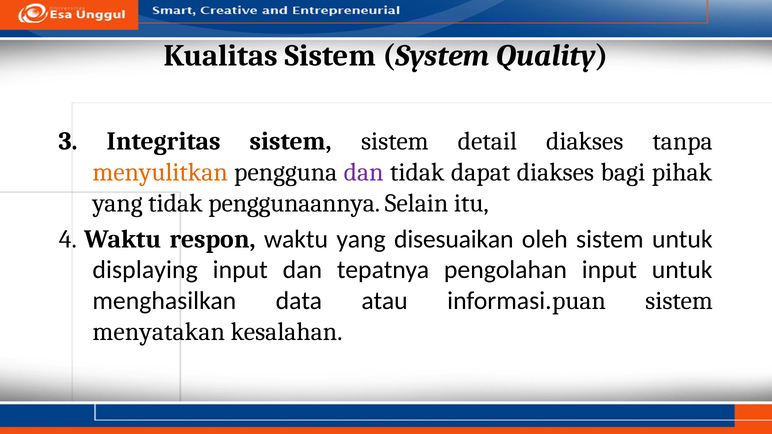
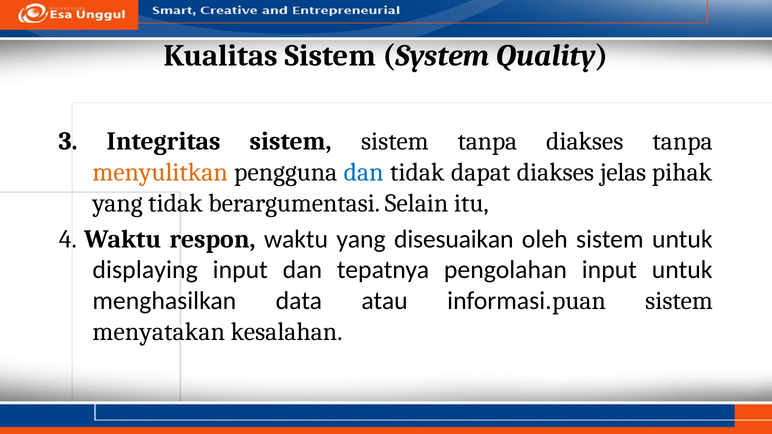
sistem detail: detail -> tanpa (487, 141)
dan colour: purple -> blue (364, 172)
bagi: bagi -> jelas (623, 172)
penggunaannya: penggunaannya -> berargumentasi (294, 203)
